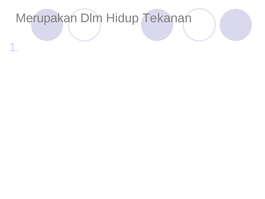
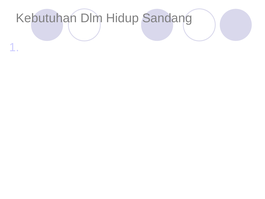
Merupakan: Merupakan -> Kebutuhan (46, 18)
Tekanan: Tekanan -> Sandang (167, 18)
